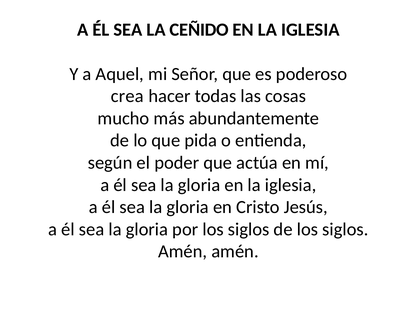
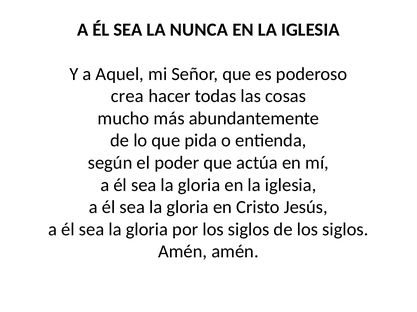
CEÑIDO: CEÑIDO -> NUNCA (199, 30)
